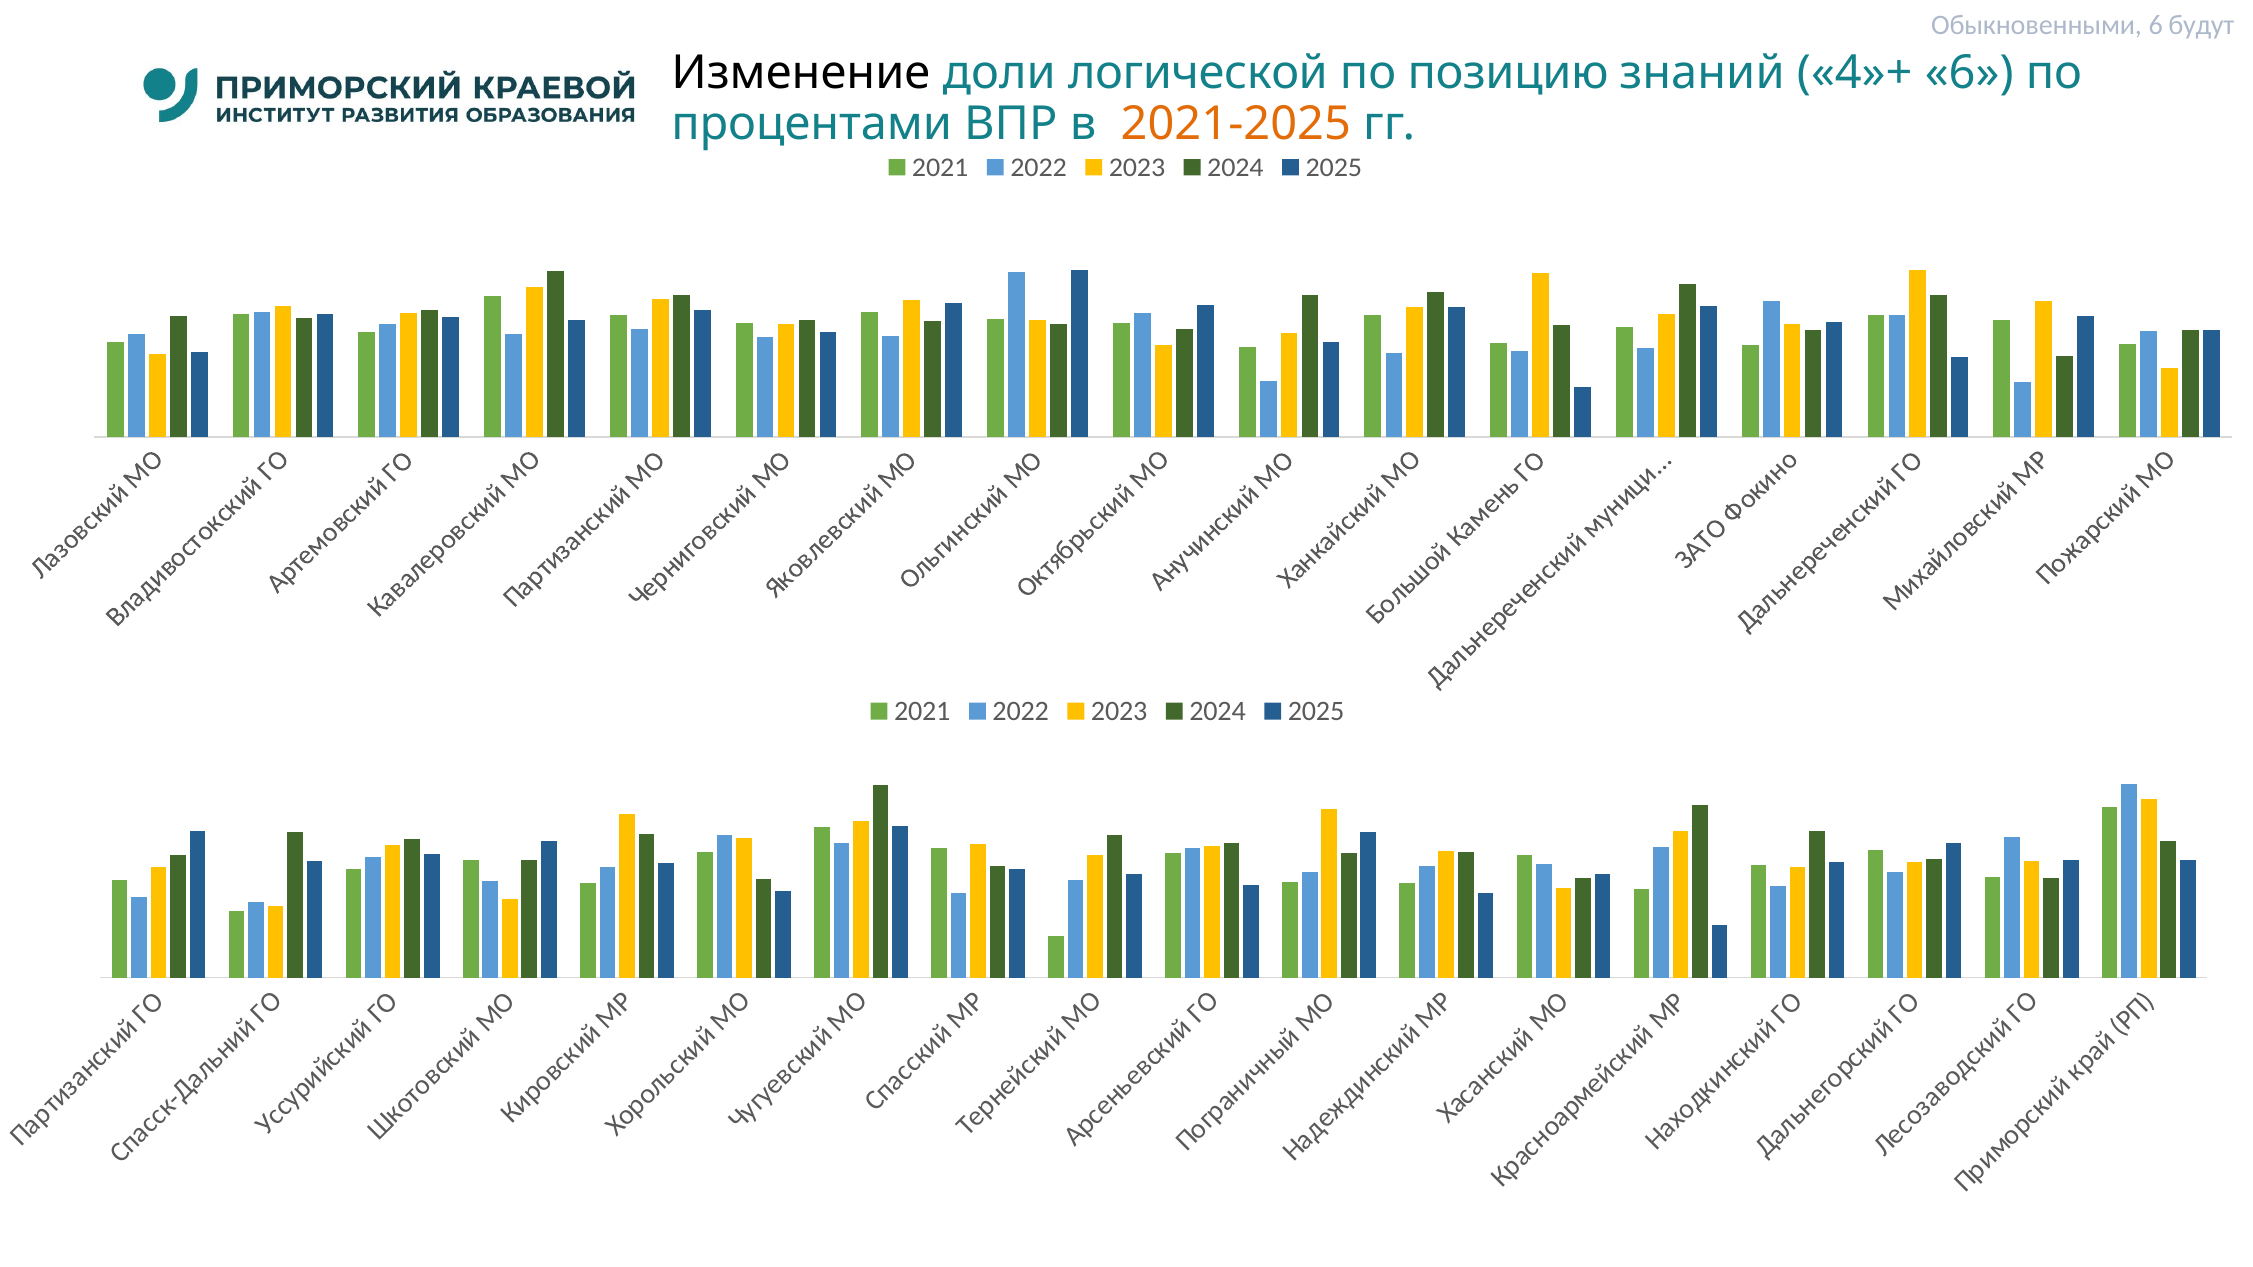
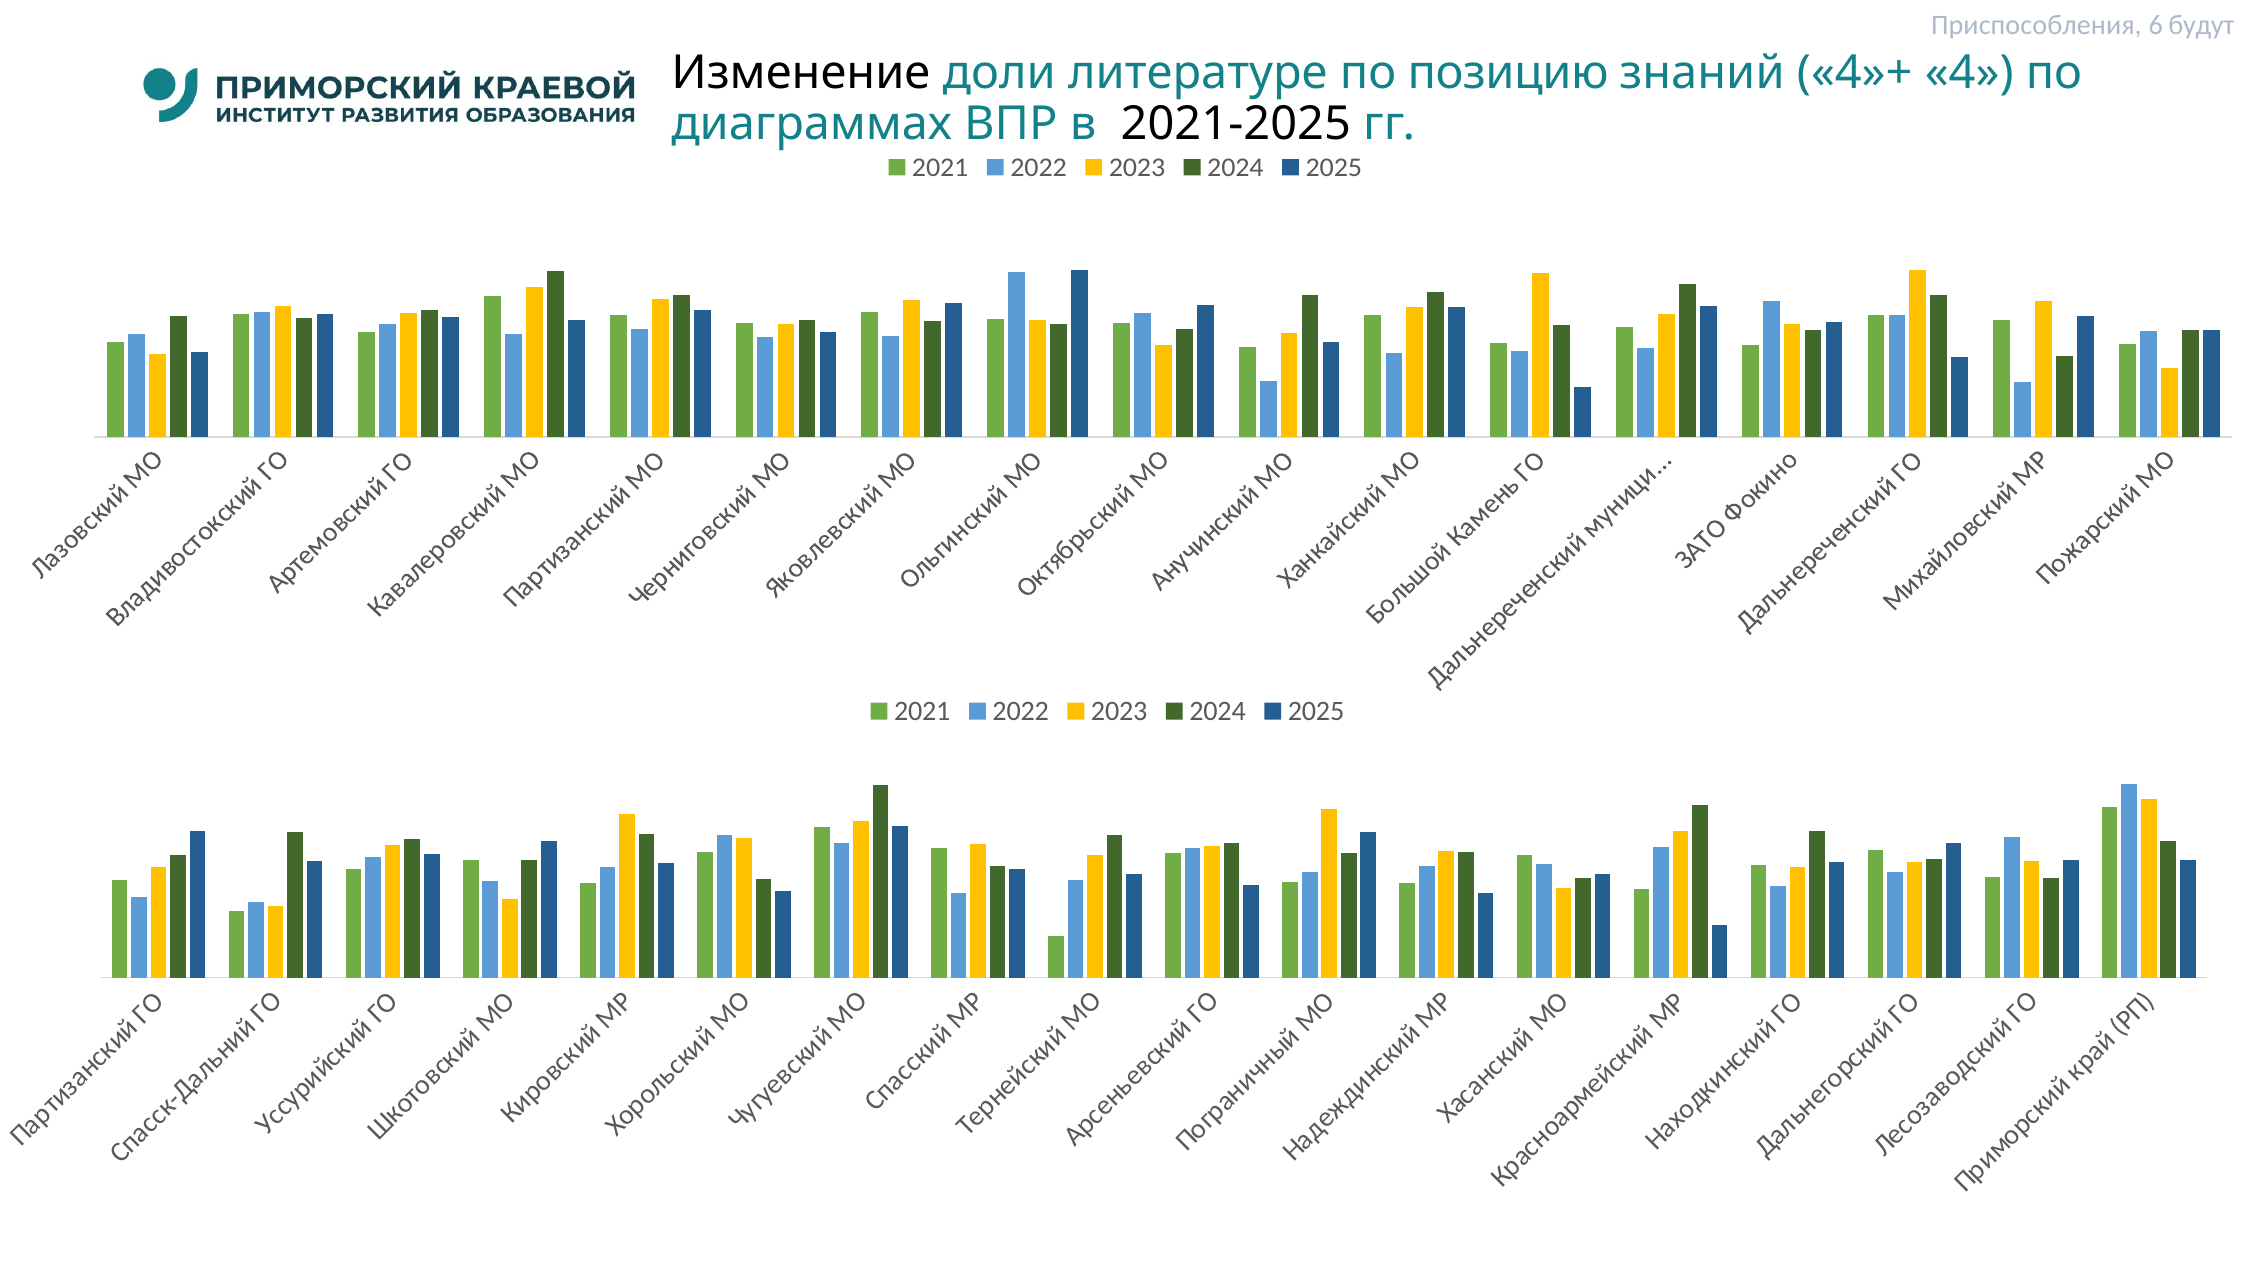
Обыкновенными: Обыкновенными -> Приспособления (2036, 25)
логической: логической -> литературе (1198, 73)
4»+ 6: 6 -> 4 (1969, 73)
процентами: процентами -> диаграммах (812, 124)
2021-2025 colour: orange -> black (1236, 124)
